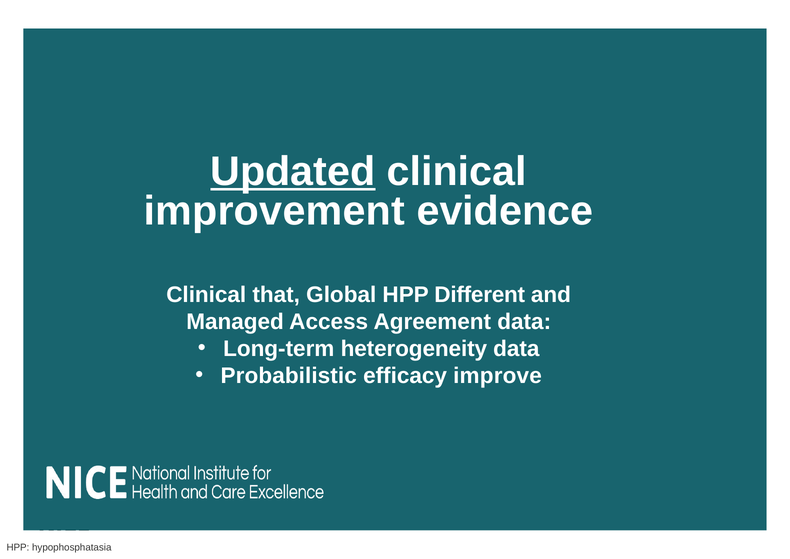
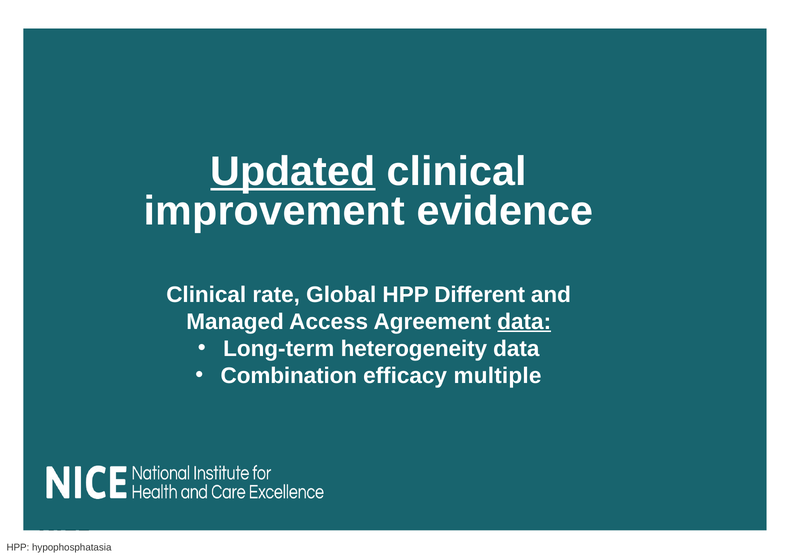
that: that -> rate (276, 294)
data underline: none -> present (524, 321)
Probabilistic: Probabilistic -> Combination (289, 375)
improve: improve -> multiple (498, 375)
